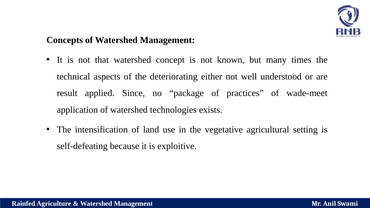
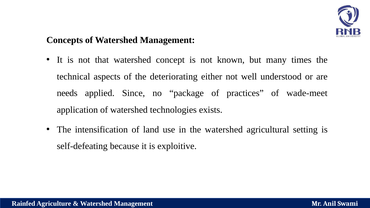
result: result -> needs (67, 93)
the vegetative: vegetative -> watershed (224, 130)
